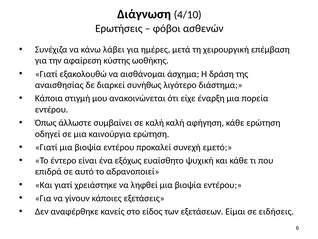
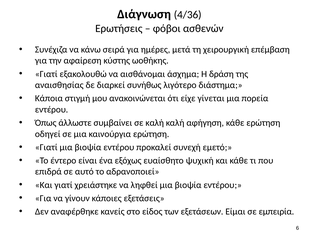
4/10: 4/10 -> 4/36 (188, 15)
λάβει: λάβει -> σειρά (114, 49)
έναρξη: έναρξη -> γίνεται (211, 98)
ειδήσεις: ειδήσεις -> εμπειρία (276, 211)
